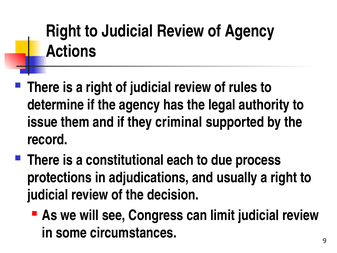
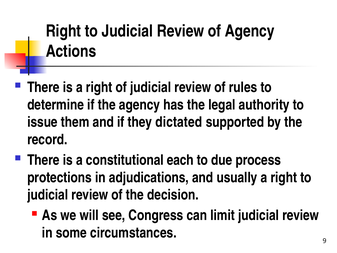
criminal: criminal -> dictated (179, 122)
